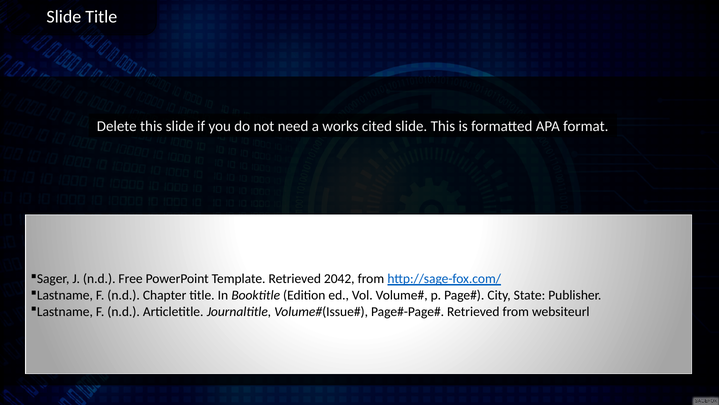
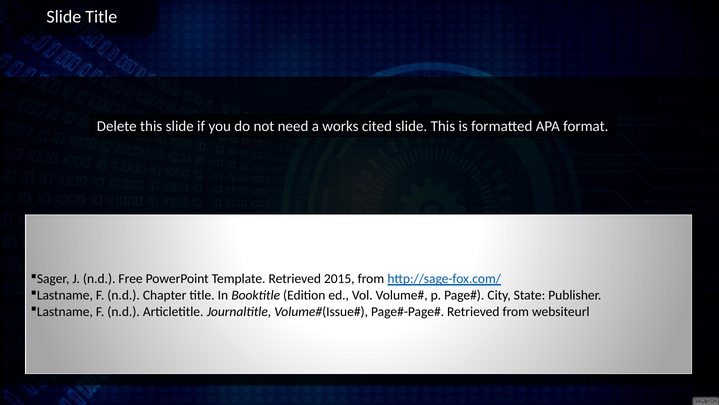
2042: 2042 -> 2015 (339, 279)
